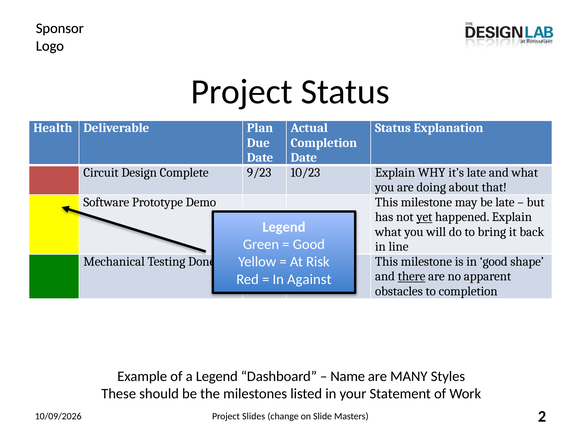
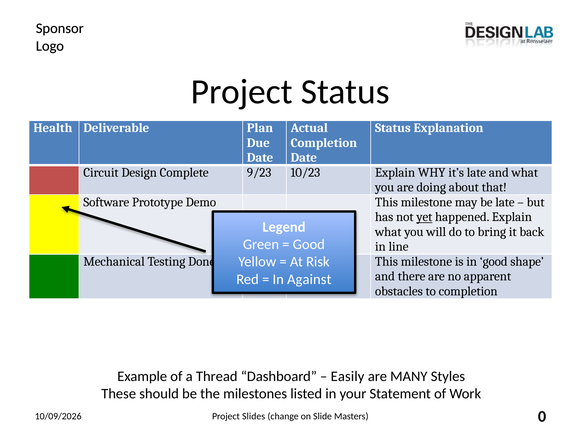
there underline: present -> none (412, 276)
a Legend: Legend -> Thread (217, 376)
Name: Name -> Easily (348, 376)
2: 2 -> 0 (542, 416)
